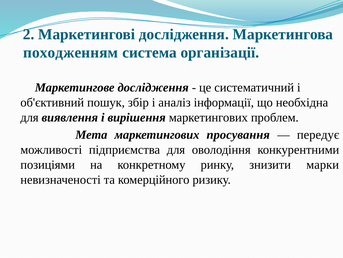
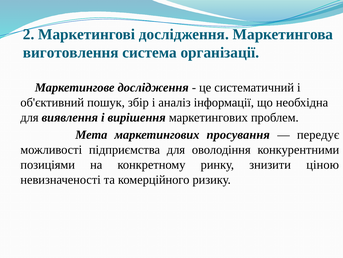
походженням: походженням -> виготовлення (71, 52)
марки: марки -> ціною (323, 164)
